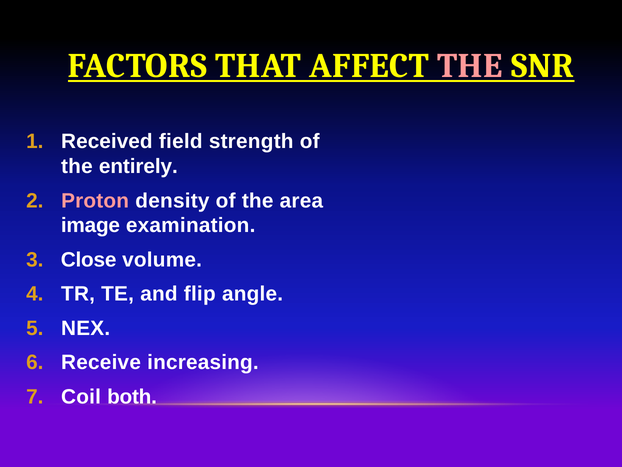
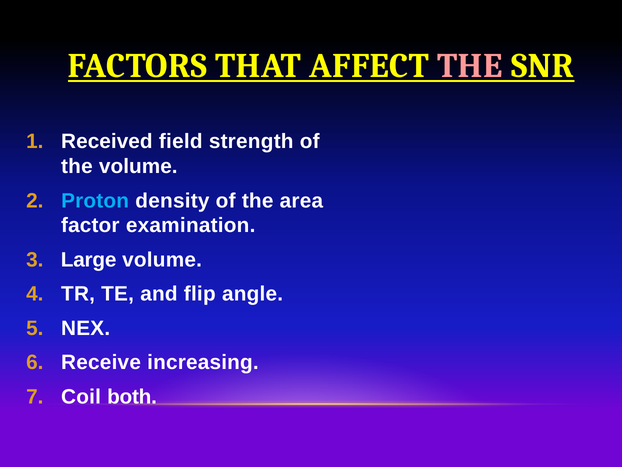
the entirely: entirely -> volume (138, 166)
Proton colour: pink -> light blue (95, 200)
image: image -> factor (90, 225)
Close: Close -> Large (89, 260)
